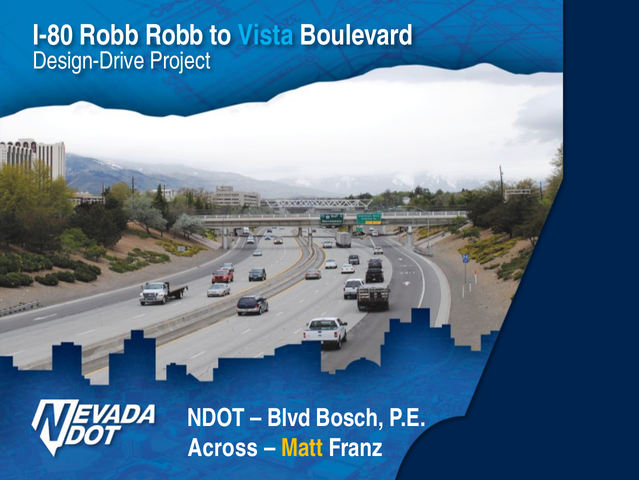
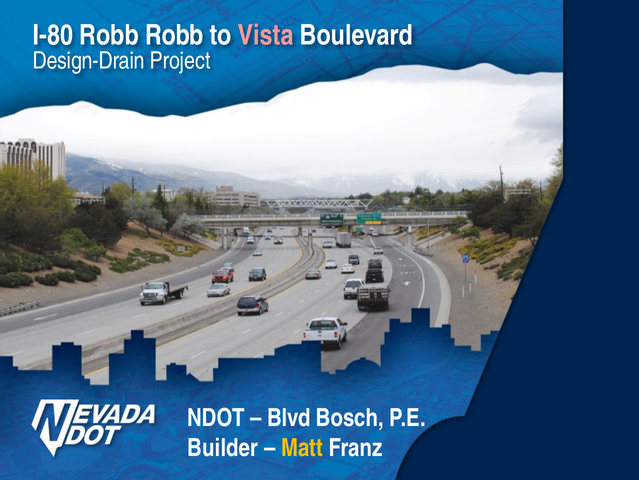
Vista colour: light blue -> pink (266, 36)
Design-Drive: Design-Drive -> Design-Drain (89, 61)
Across: Across -> Builder (223, 447)
